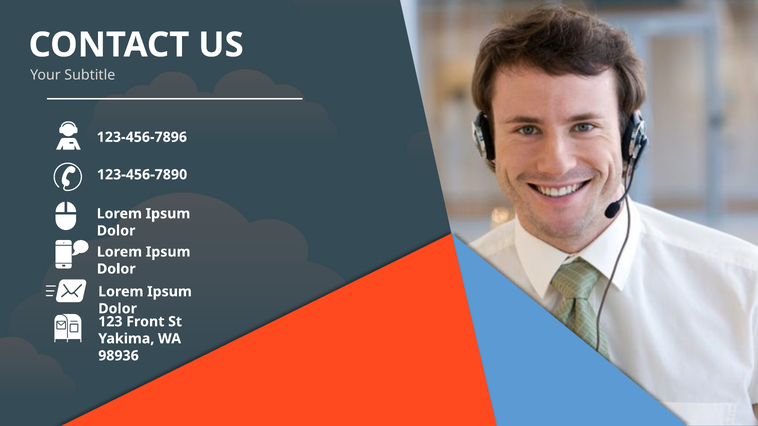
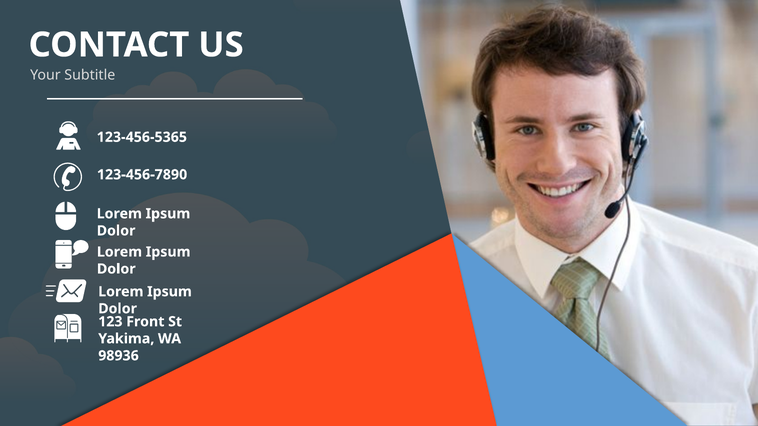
123-456-7896: 123-456-7896 -> 123-456-5365 (142, 137)
